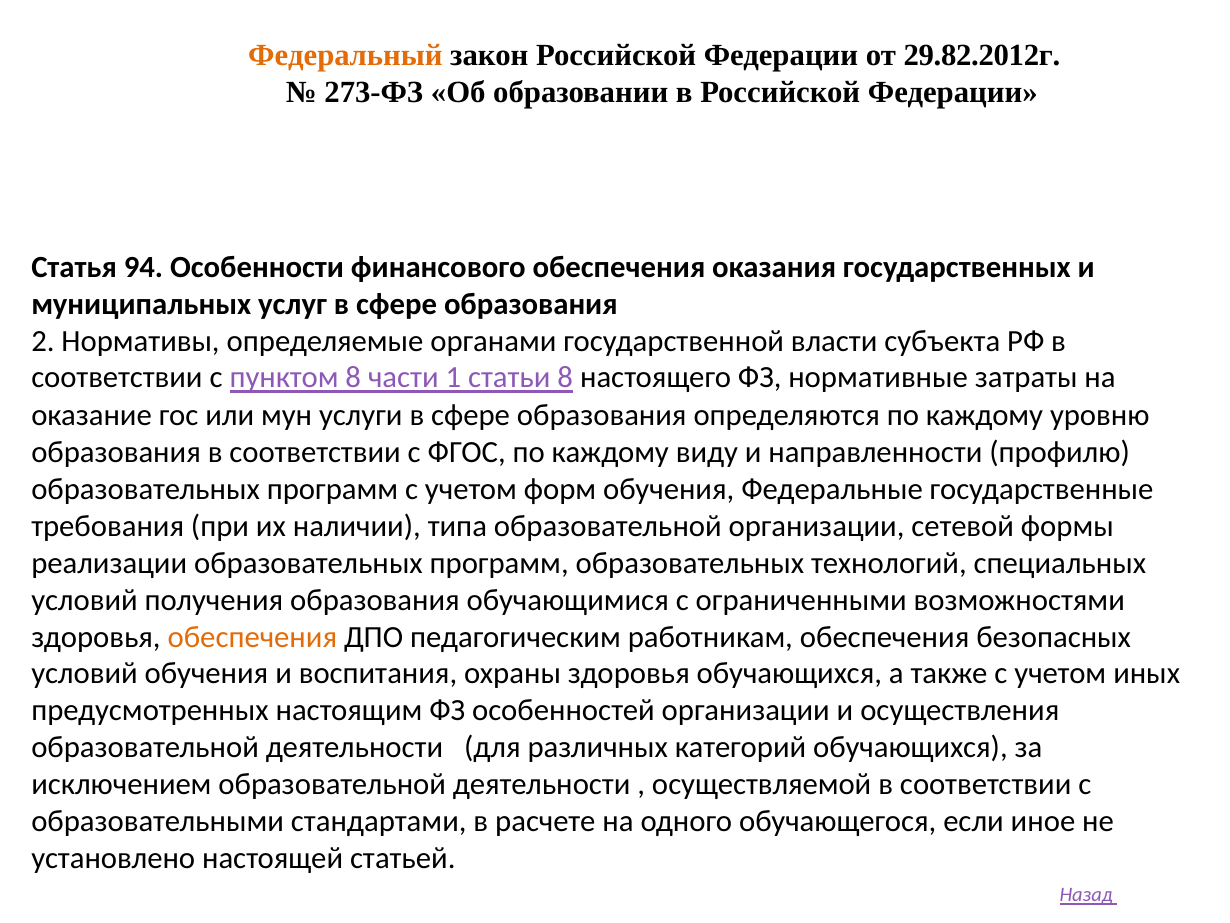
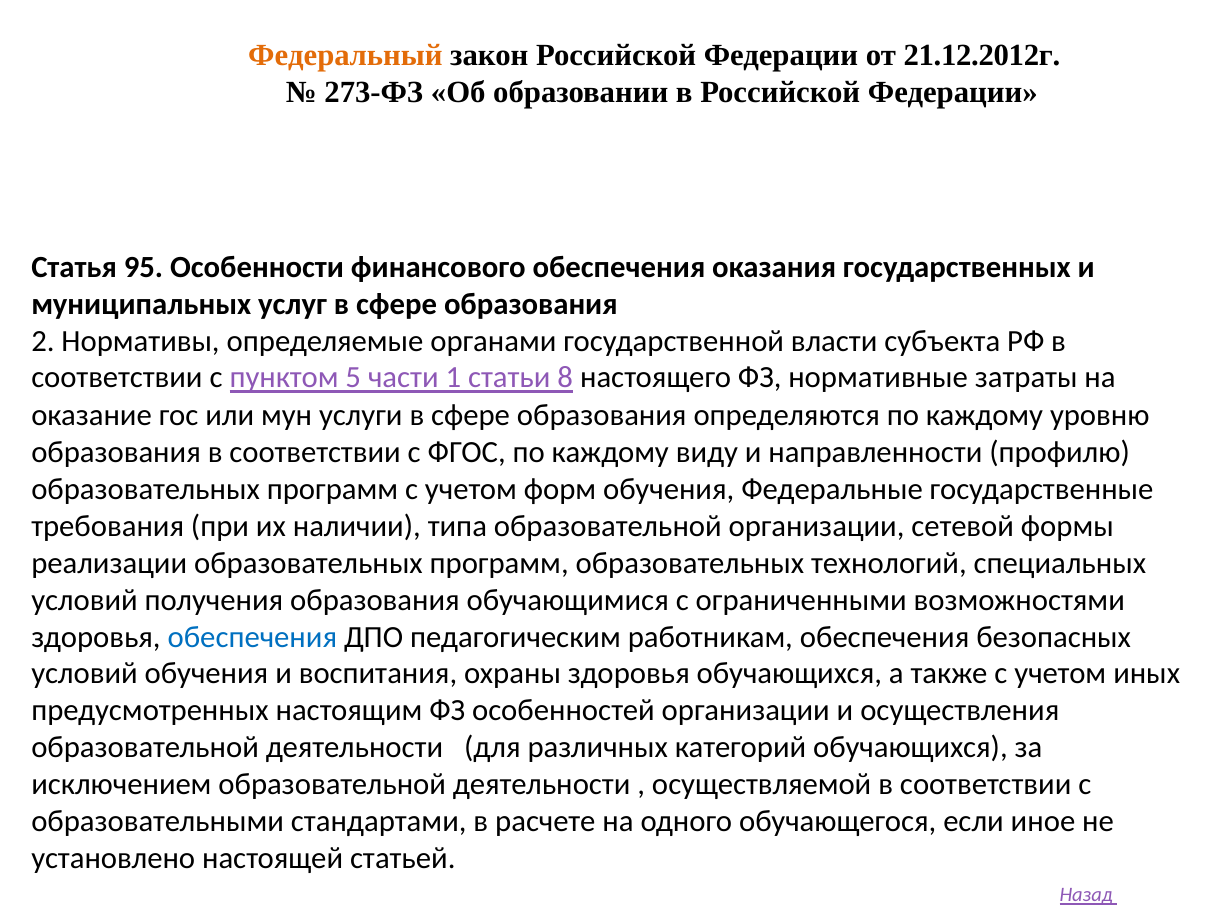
29.82.2012г: 29.82.2012г -> 21.12.2012г (982, 55)
94: 94 -> 95 (144, 267)
пунктом 8: 8 -> 5 (353, 378)
обеспечения colour: orange -> blue (252, 637)
